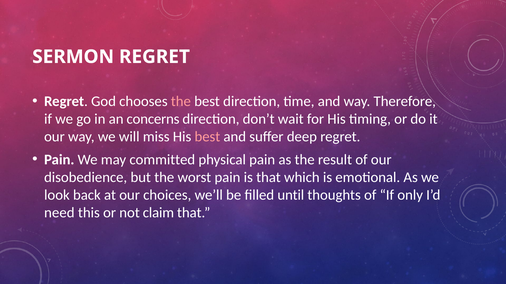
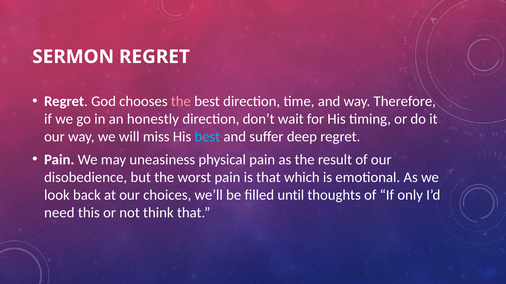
concerns: concerns -> honestly (153, 119)
best colour: pink -> light blue (207, 137)
committed: committed -> uneasiness (162, 160)
claim: claim -> think (158, 213)
